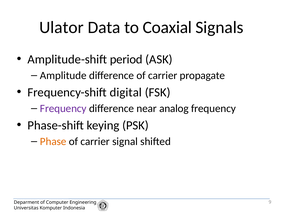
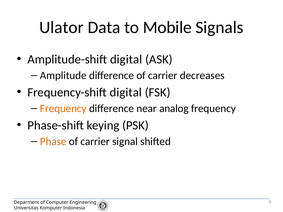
Coaxial: Coaxial -> Mobile (167, 27)
Amplitude-shift period: period -> digital (126, 59)
propagate: propagate -> decreases (202, 76)
Frequency colour: purple -> orange (63, 109)
